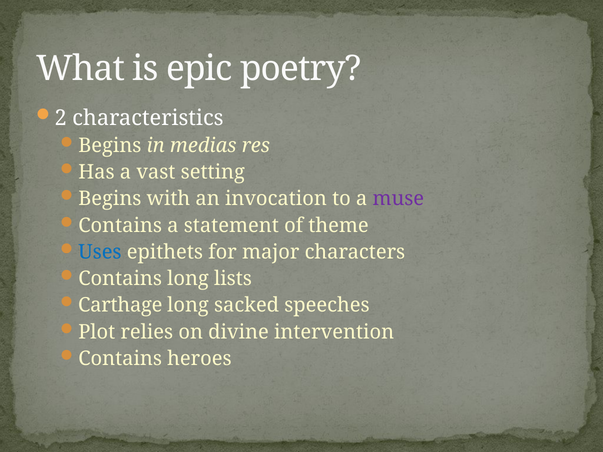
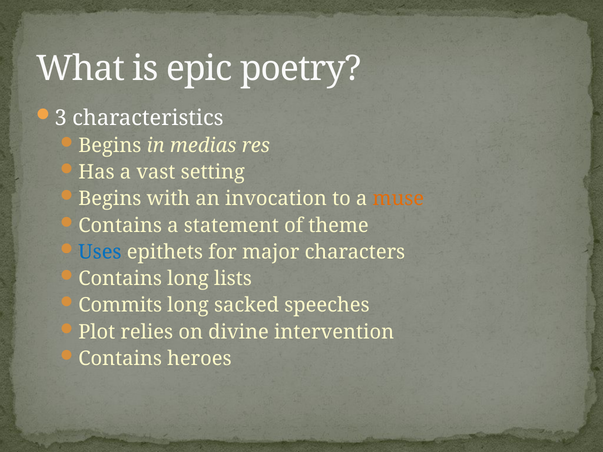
2: 2 -> 3 (61, 118)
muse colour: purple -> orange (398, 199)
Carthage: Carthage -> Commits (120, 305)
